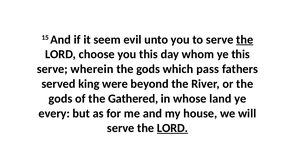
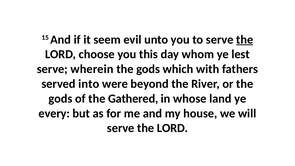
ye this: this -> lest (241, 54)
pass: pass -> with (208, 69)
king: king -> into (89, 84)
LORD underline: present -> none (172, 128)
